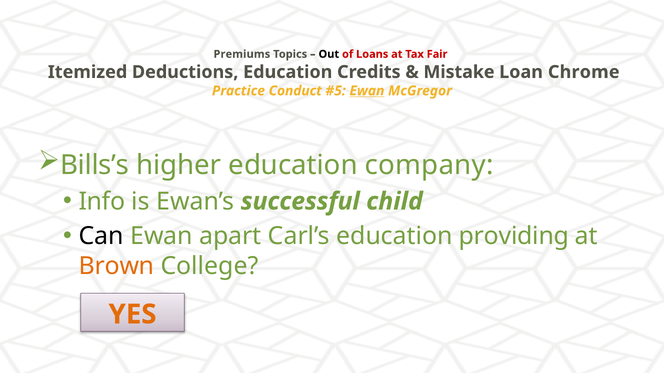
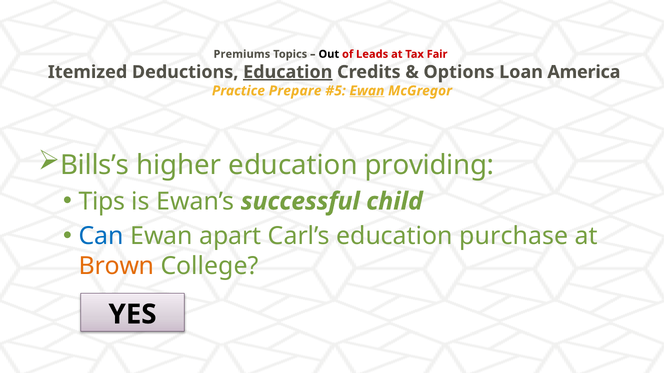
Loans: Loans -> Leads (372, 54)
Education underline: none -> present (288, 72)
Mistake: Mistake -> Options (459, 72)
Chrome: Chrome -> America (584, 72)
Conduct: Conduct -> Prepare (295, 91)
company: company -> providing (429, 165)
Info: Info -> Tips (102, 202)
Can colour: black -> blue (101, 236)
providing: providing -> purchase (514, 236)
YES colour: orange -> black (133, 315)
